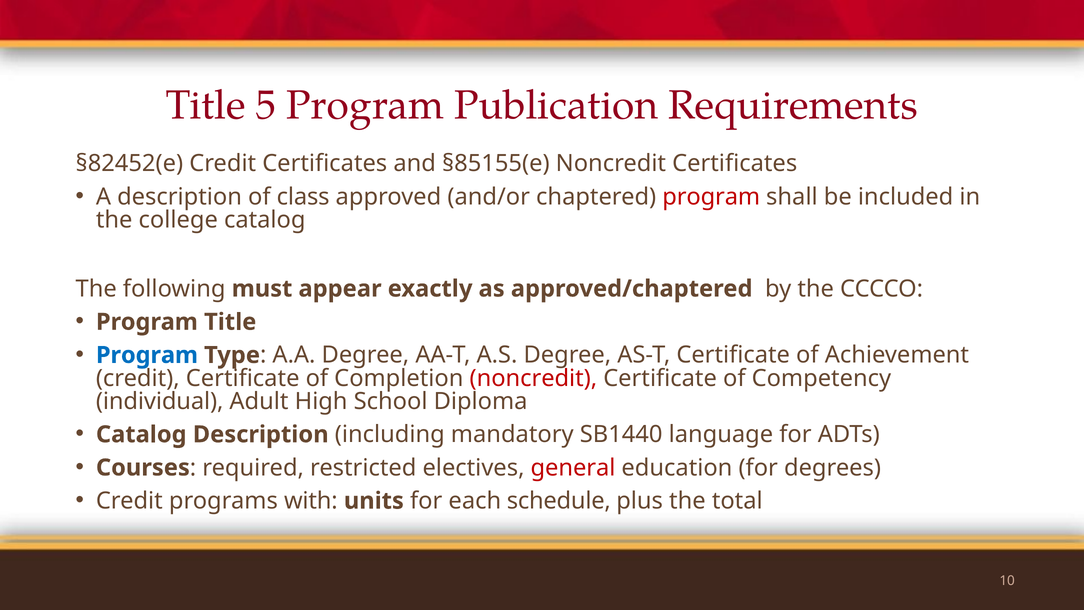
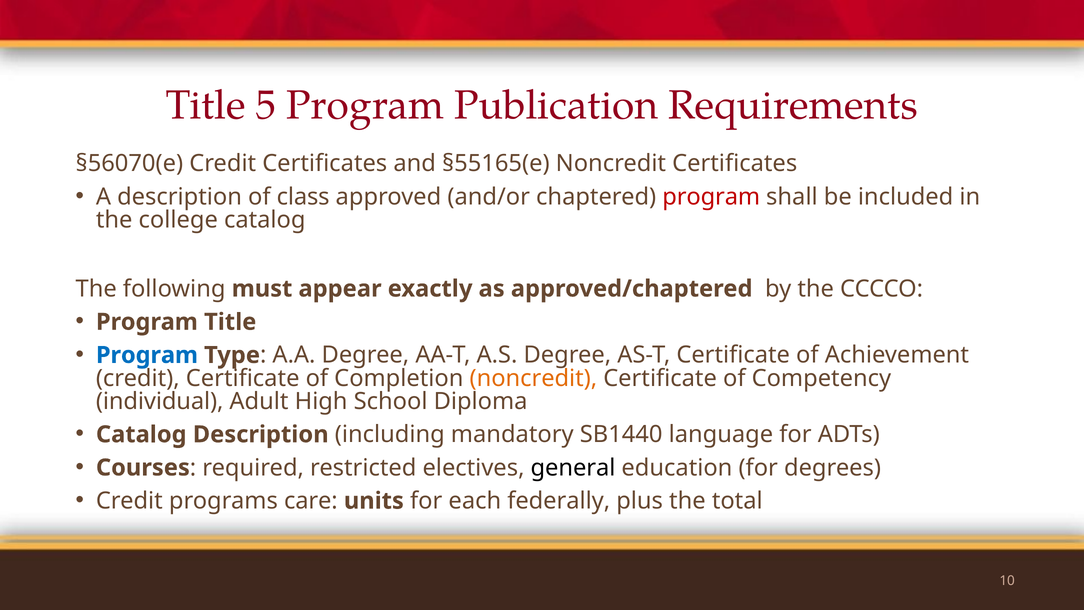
§82452(e: §82452(e -> §56070(e (129, 163)
§85155(e: §85155(e -> §55165(e (496, 163)
noncredit colour: red -> orange (533, 378)
general colour: red -> black (573, 467)
with: with -> care (311, 501)
schedule: schedule -> federally (559, 501)
